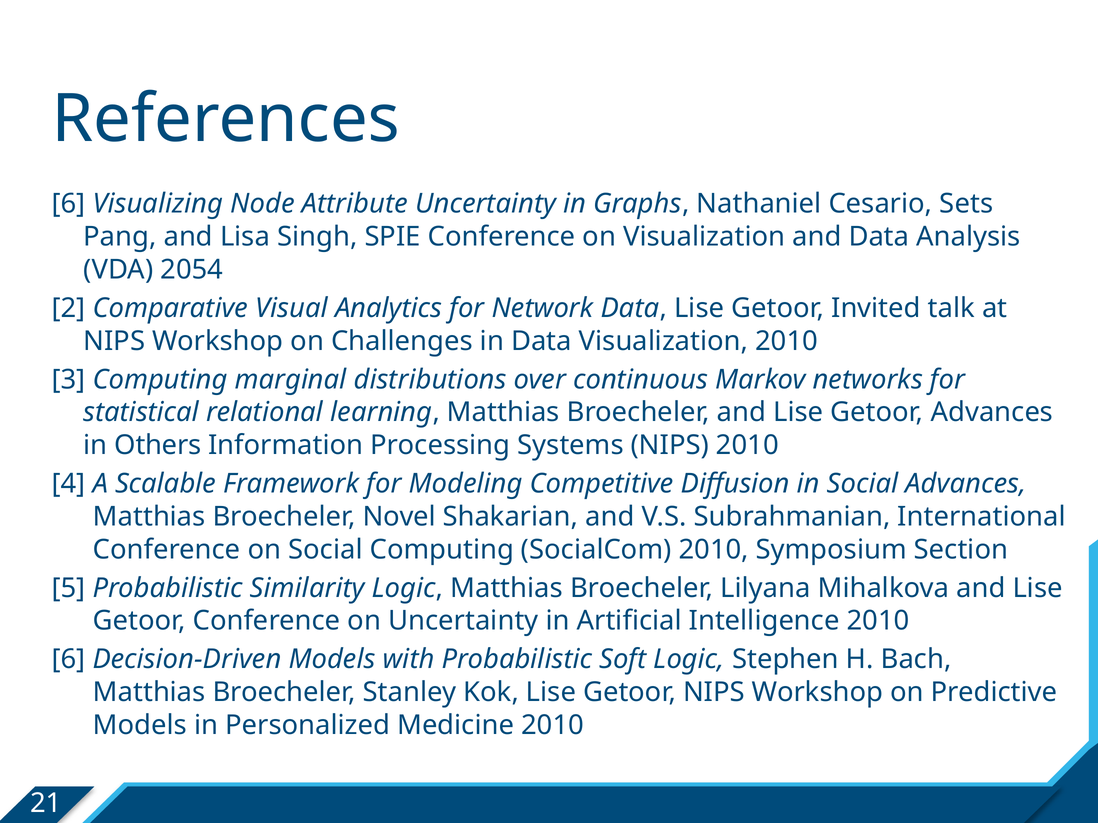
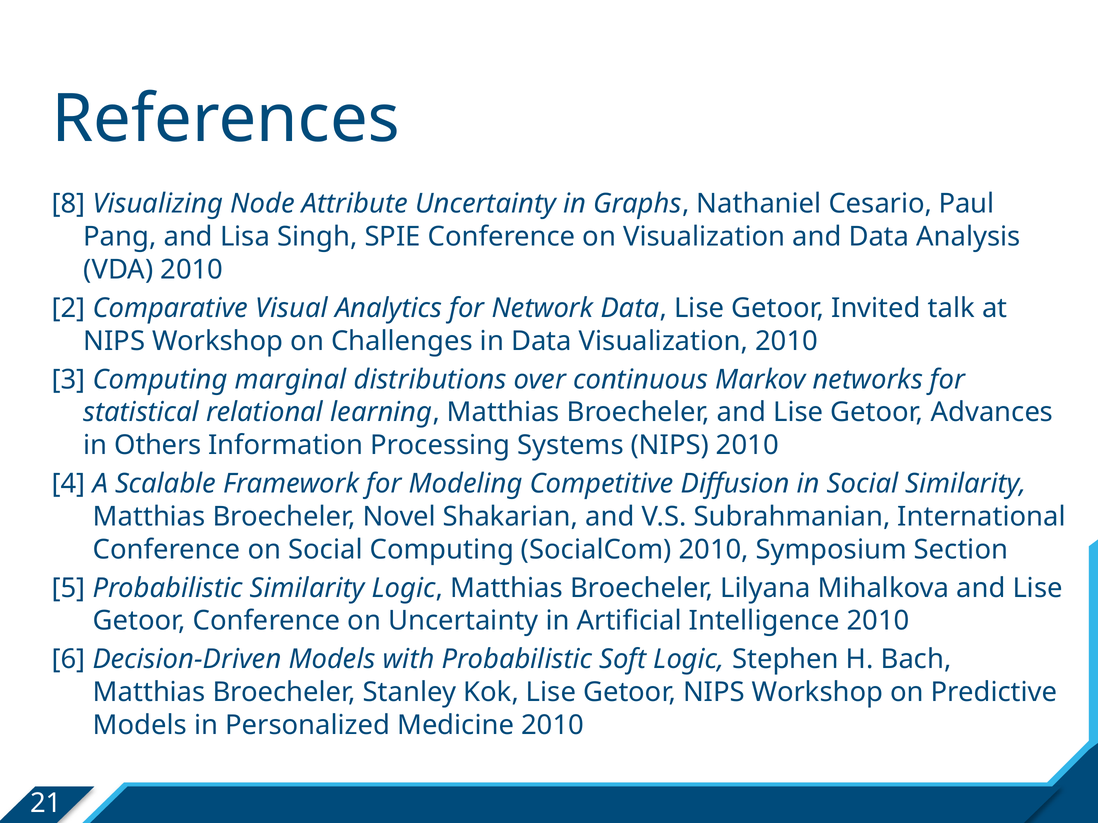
6: 6 -> 8 (69, 204)
Sets: Sets -> Paul (967, 204)
VDA 2054: 2054 -> 2010 (192, 270)
Social Advances: Advances -> Similarity (966, 484)
